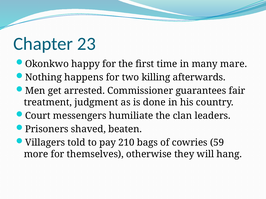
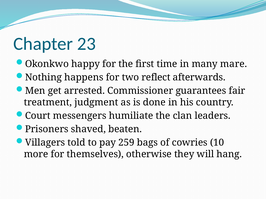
killing: killing -> reflect (156, 78)
210: 210 -> 259 (126, 143)
59: 59 -> 10 (217, 143)
